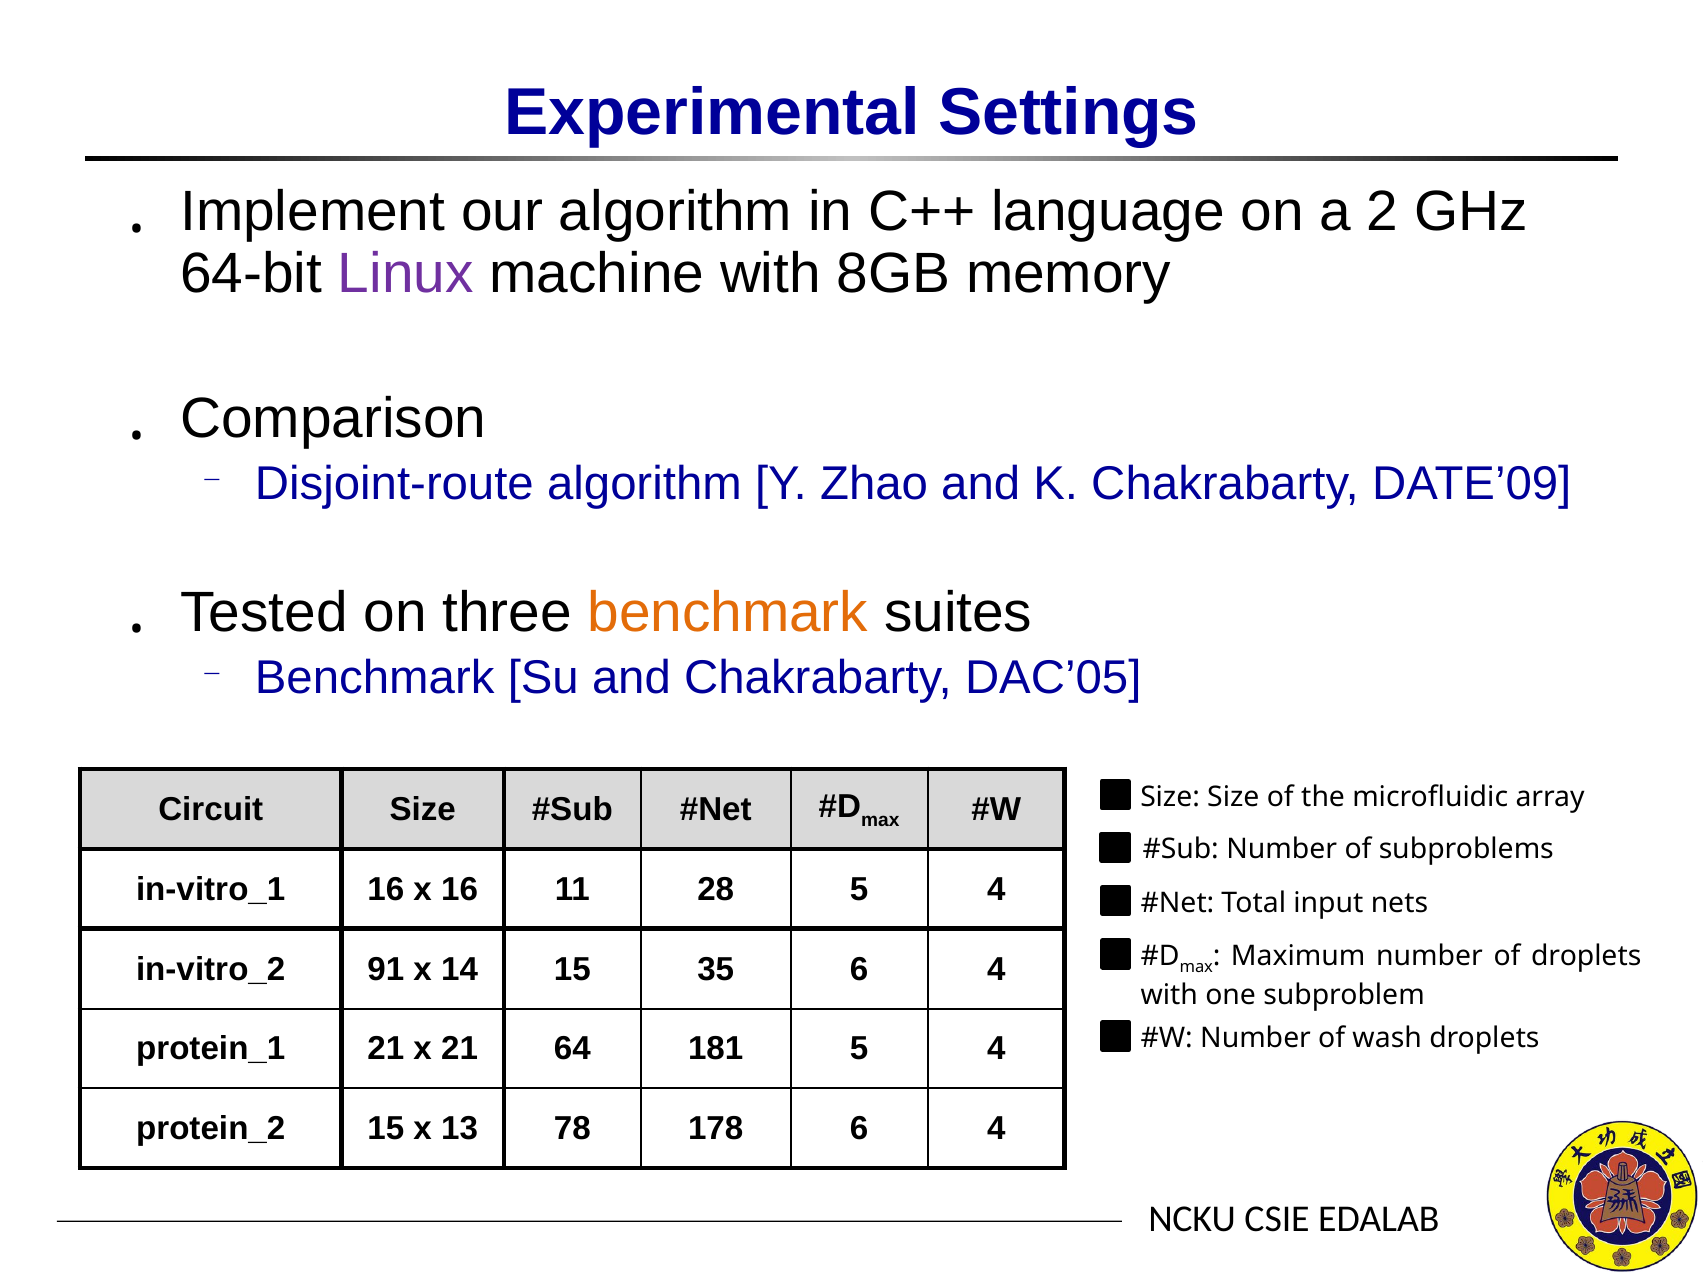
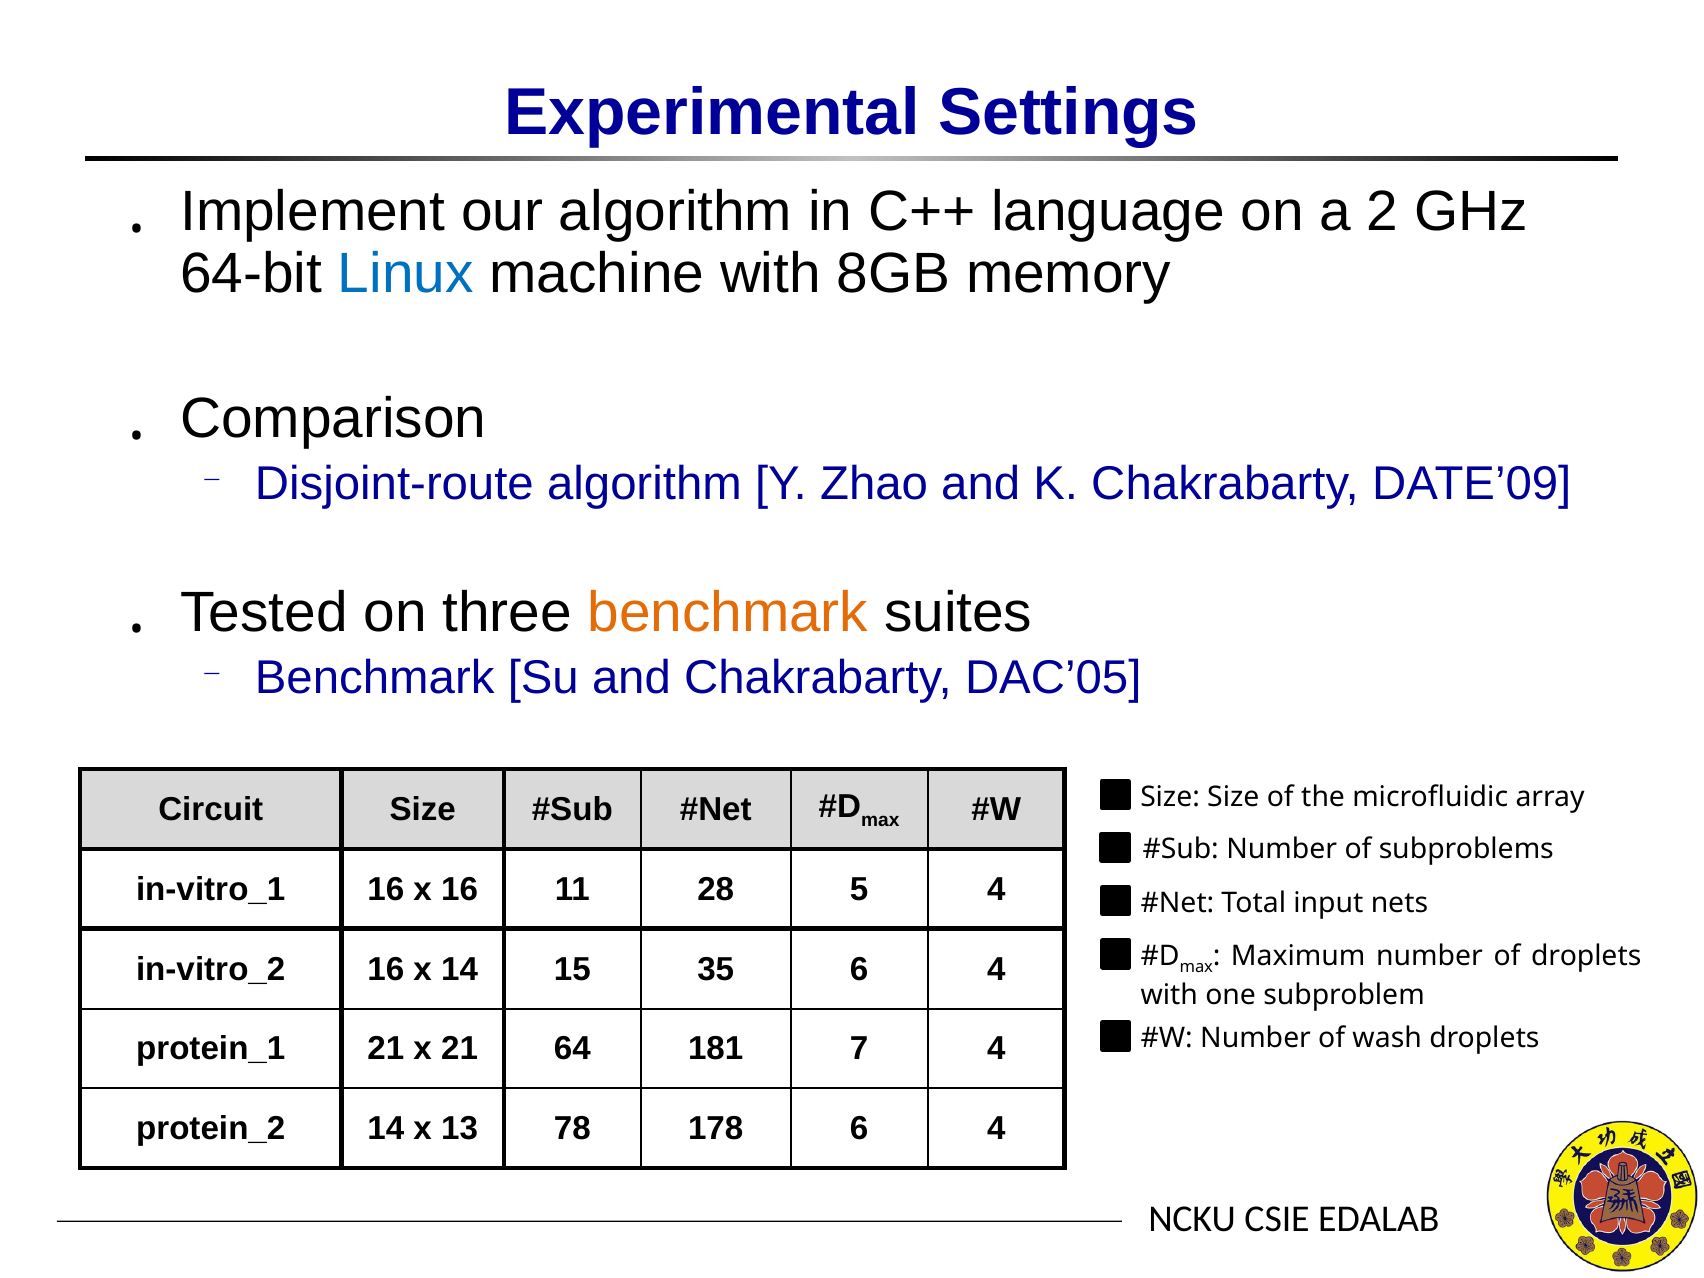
Linux colour: purple -> blue (406, 273)
91: 91 -> 16 (386, 969)
181 5: 5 -> 7 (859, 1049)
15: 15 -> 14 (386, 1129)
